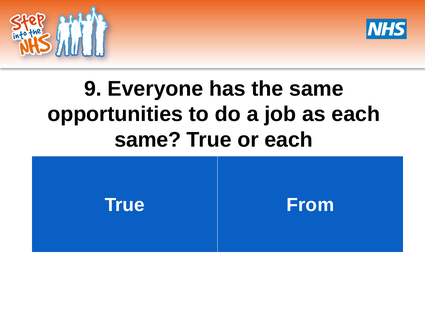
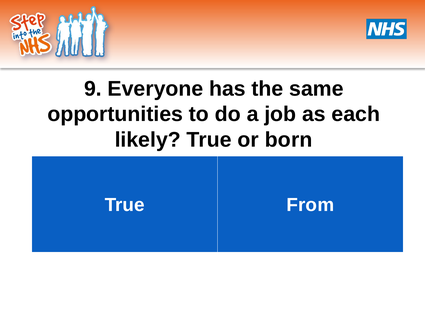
same: same -> likely (148, 140)
or each: each -> born (289, 140)
